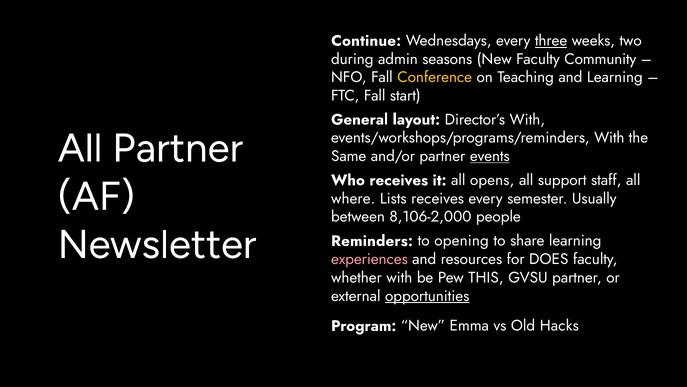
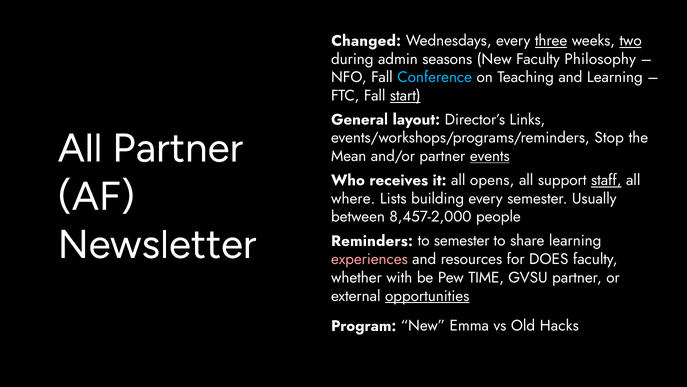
Continue: Continue -> Changed (366, 41)
two underline: none -> present (631, 41)
Community: Community -> Philosophy (600, 59)
Conference colour: yellow -> light blue (435, 77)
start underline: none -> present (405, 96)
Director’s With: With -> Links (527, 119)
events/workshops/programs/reminders With: With -> Stop (609, 138)
Same: Same -> Mean (349, 156)
staff underline: none -> present (606, 180)
Lists receives: receives -> building (438, 198)
8,106-2,000: 8,106-2,000 -> 8,457-2,000 (431, 217)
to opening: opening -> semester (462, 241)
THIS: THIS -> TIME (486, 277)
